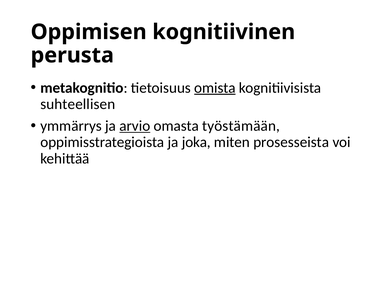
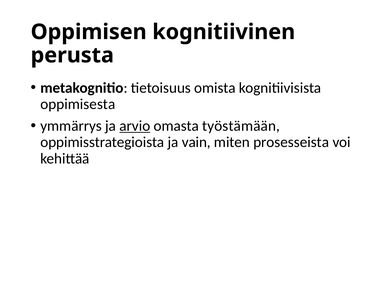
omista underline: present -> none (215, 88)
suhteellisen: suhteellisen -> oppimisesta (78, 104)
joka: joka -> vain (196, 142)
